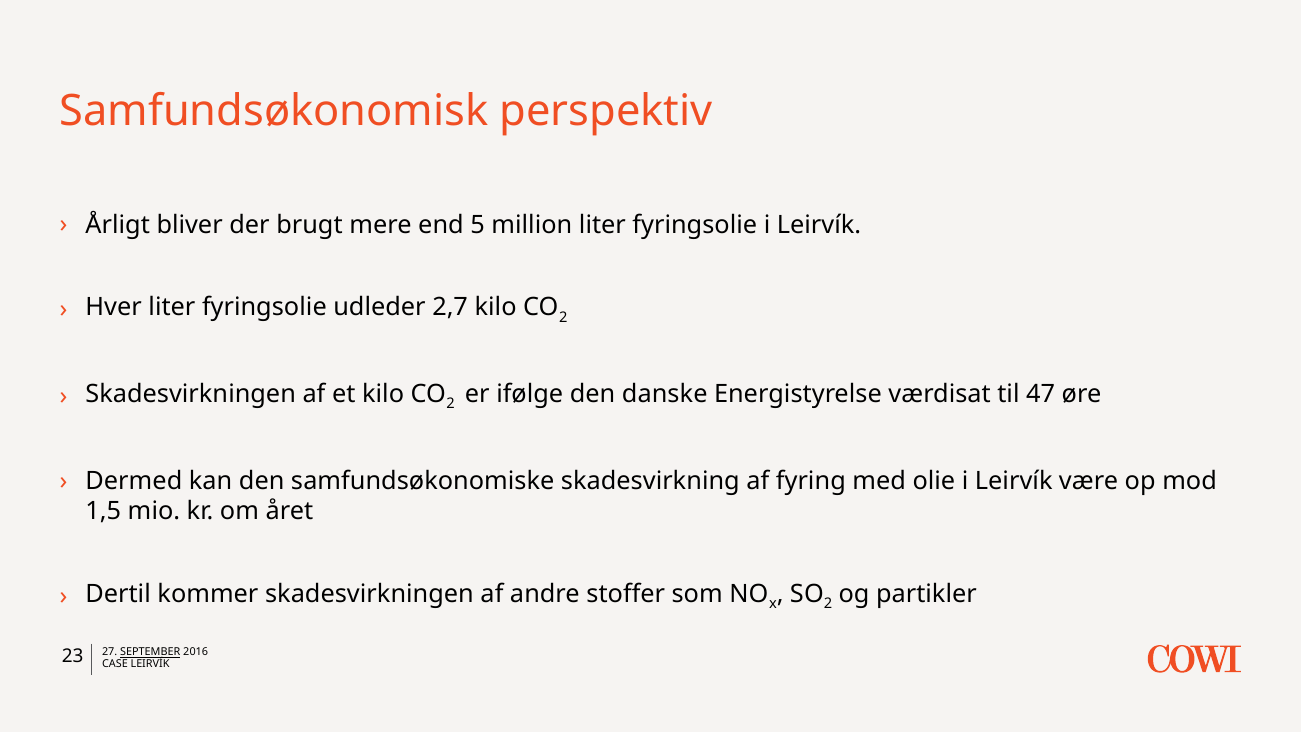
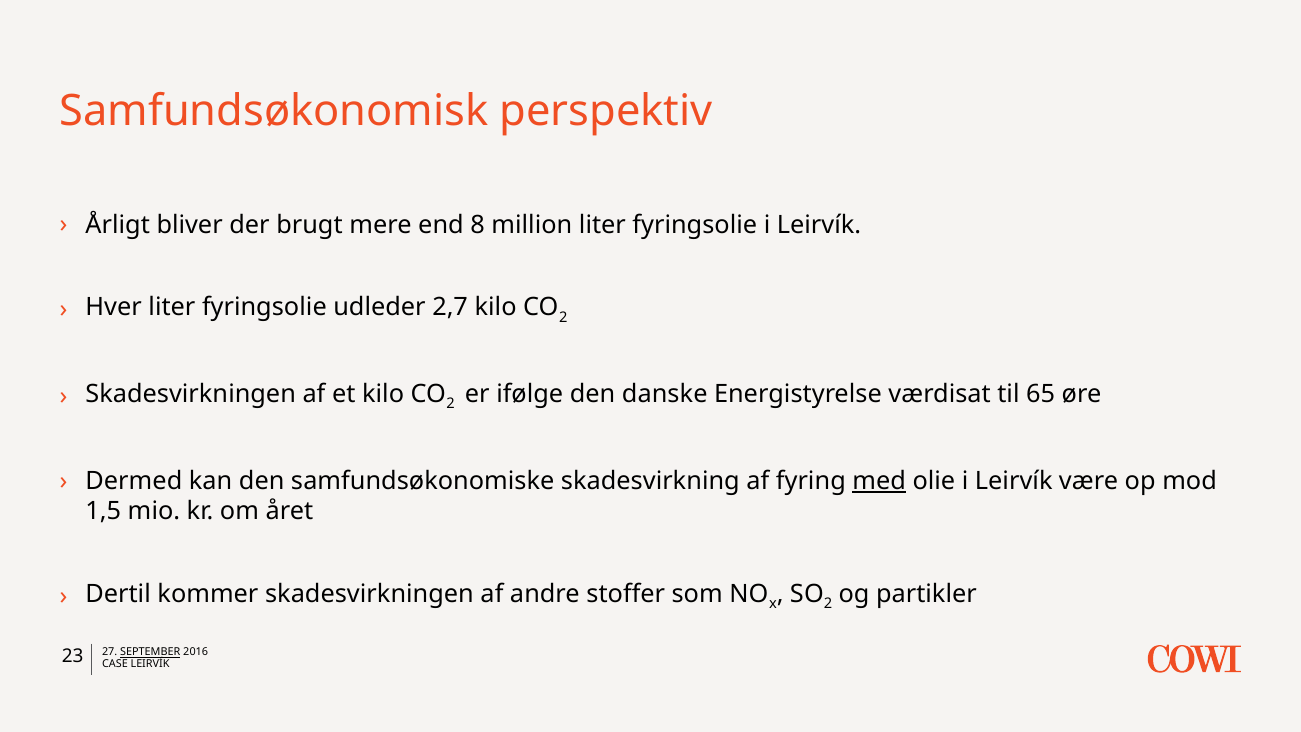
5: 5 -> 8 (478, 225)
47: 47 -> 65 (1041, 394)
med underline: none -> present (879, 481)
